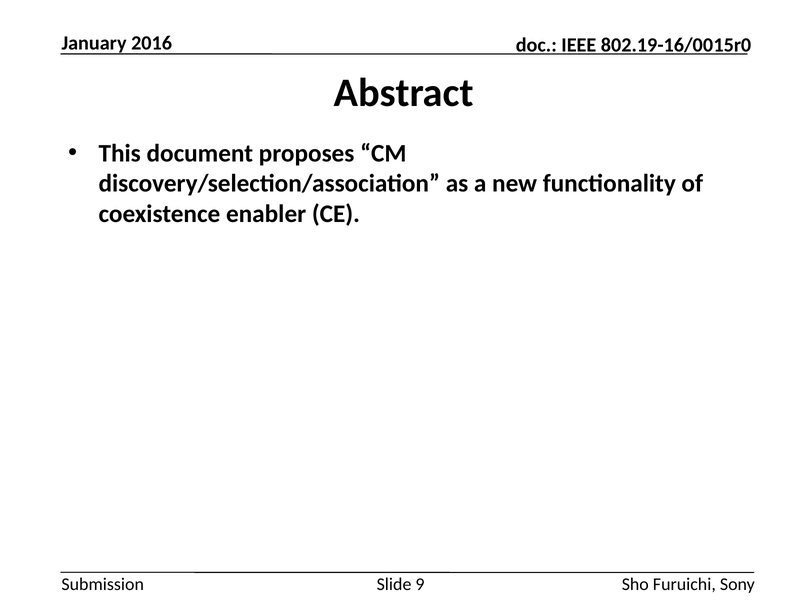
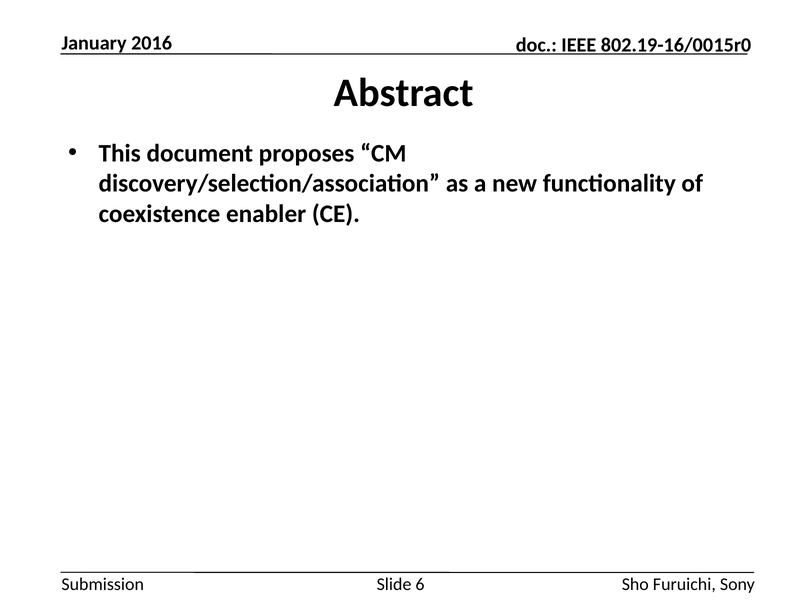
9: 9 -> 6 (420, 584)
